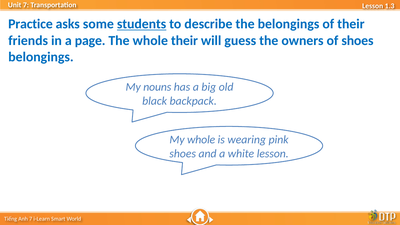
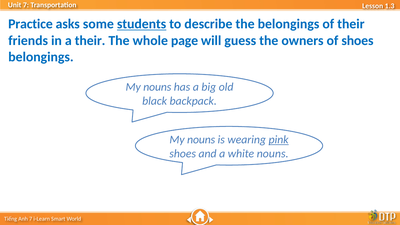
a page: page -> their (90, 41)
whole their: their -> page (185, 41)
whole: whole -> nouns (201, 140)
pink underline: none -> present (279, 140)
white lesson: lesson -> nouns (273, 154)
